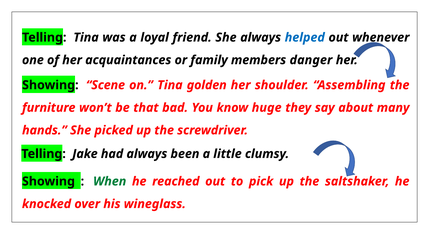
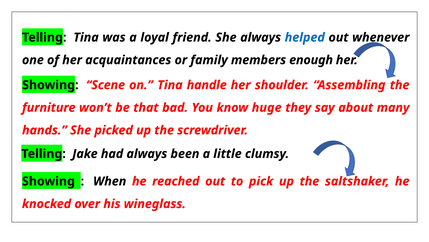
danger: danger -> enough (311, 60)
golden: golden -> handle (207, 85)
When colour: green -> black (110, 181)
